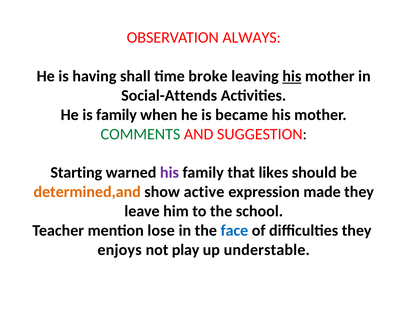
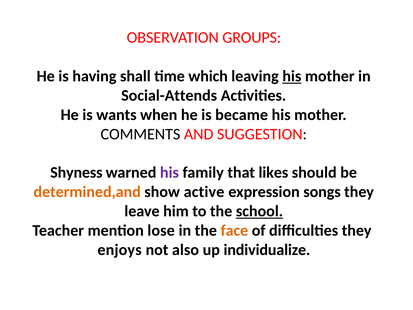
ALWAYS: ALWAYS -> GROUPS (252, 38)
broke: broke -> which (208, 76)
is family: family -> wants (116, 115)
COMMENTS colour: green -> black (140, 134)
Starting: Starting -> Shyness (76, 173)
made: made -> songs (322, 192)
school underline: none -> present (259, 211)
face colour: blue -> orange (234, 230)
play: play -> also (186, 250)
understable: understable -> individualize (267, 250)
